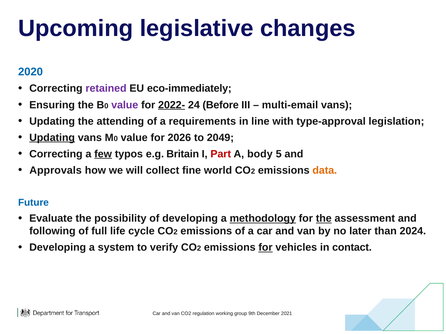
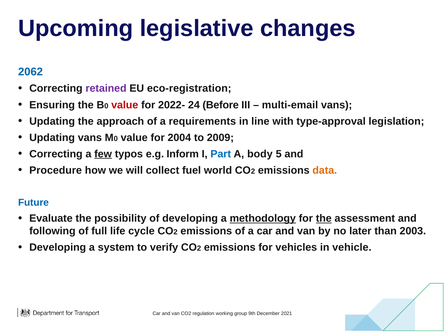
2020: 2020 -> 2062 (31, 72)
eco-immediately: eco-immediately -> eco-registration (189, 89)
value colour: purple -> red (125, 105)
2022- underline: present -> none (172, 105)
attending: attending -> approach (120, 121)
Updating underline: present -> none (52, 138)
2026: 2026 -> 2004 (179, 138)
2049: 2049 -> 2009 (220, 138)
Britain: Britain -> Inform (183, 154)
Part colour: red -> blue (221, 154)
Approvals: Approvals -> Procedure (56, 170)
fine: fine -> fuel (192, 170)
2024: 2024 -> 2003 (413, 231)
for underline: present -> none (265, 248)
contact: contact -> vehicle (352, 248)
